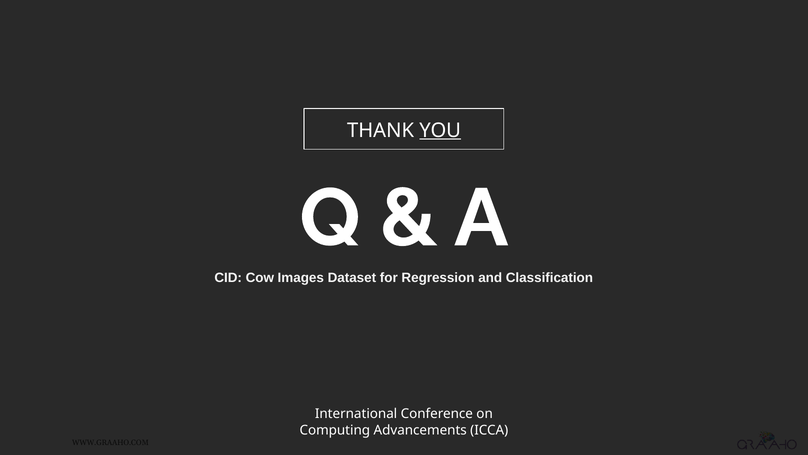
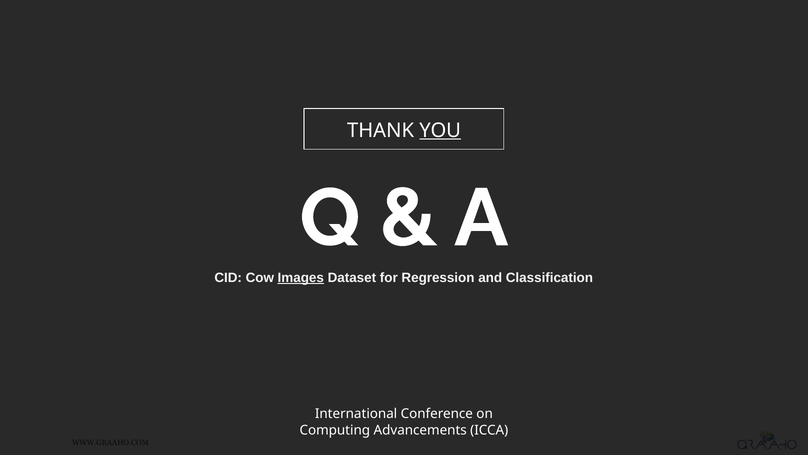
Images underline: none -> present (301, 277)
